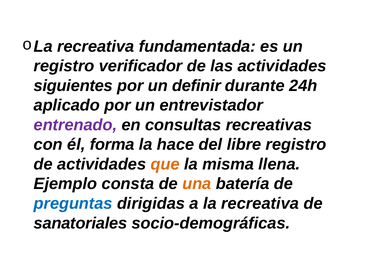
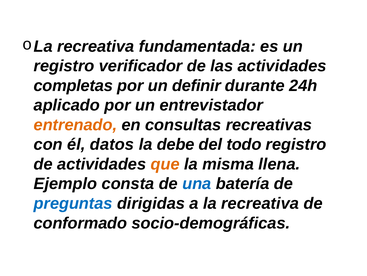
siguientes: siguientes -> completas (73, 85)
entrenado colour: purple -> orange (75, 125)
forma: forma -> datos (112, 144)
hace: hace -> debe (176, 144)
libre: libre -> todo (244, 144)
una colour: orange -> blue (197, 183)
sanatoriales: sanatoriales -> conformado (80, 223)
